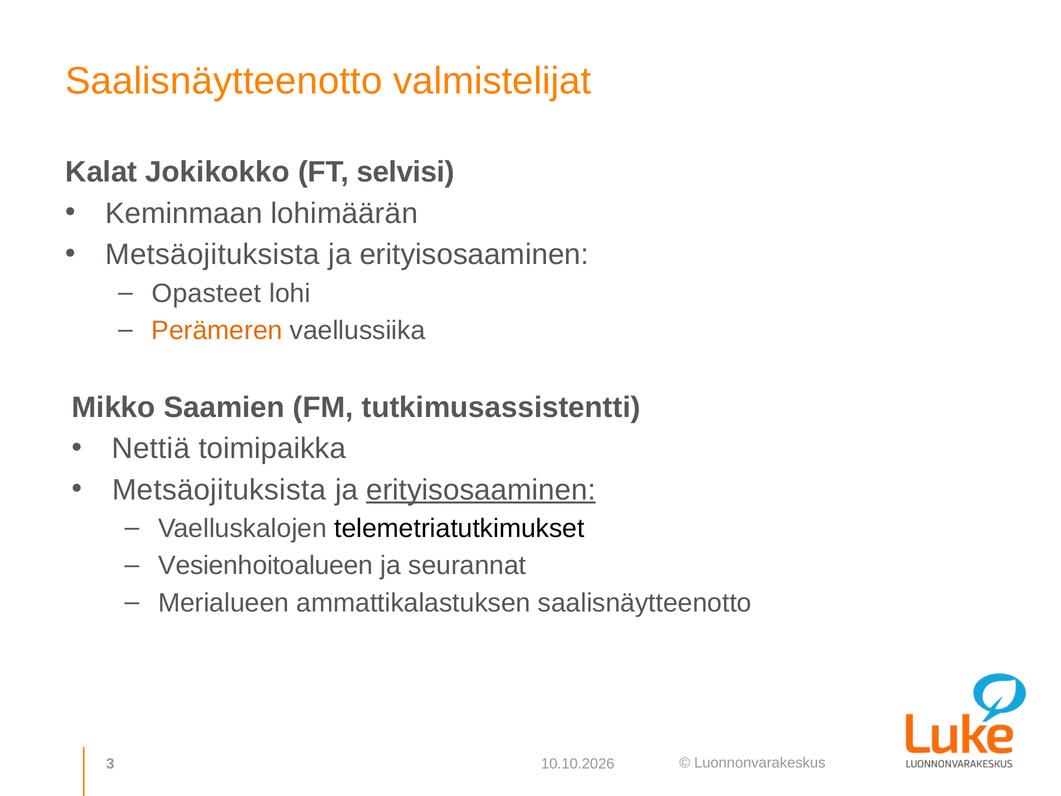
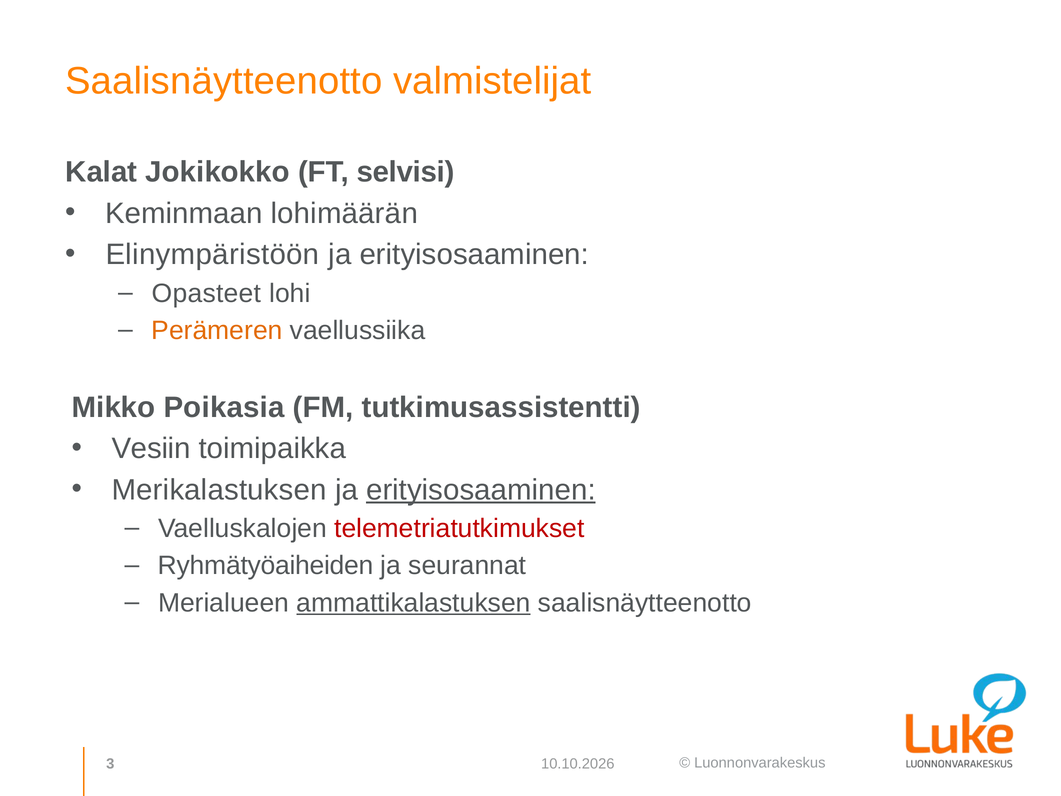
Metsäojituksista: Metsäojituksista -> Elinympäristöön (212, 255)
Saamien: Saamien -> Poikasia (224, 407)
Nettiä: Nettiä -> Vesiin (151, 448)
Metsäojituksista: Metsäojituksista -> Merikalastuksen (219, 490)
telemetriatutkimukset colour: black -> red (459, 528)
Vesienhoitoalueen: Vesienhoitoalueen -> Ryhmätyöaiheiden (266, 566)
ammattikalastuksen underline: none -> present (413, 603)
